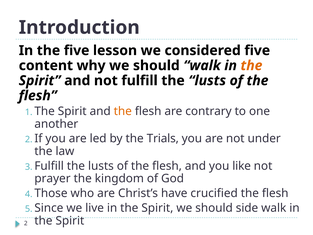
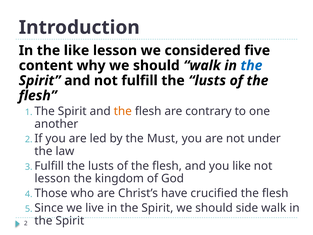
the five: five -> like (77, 50)
the colour: orange -> blue (251, 65)
Trials: Trials -> Must (163, 138)
prayer: prayer -> lesson (52, 178)
